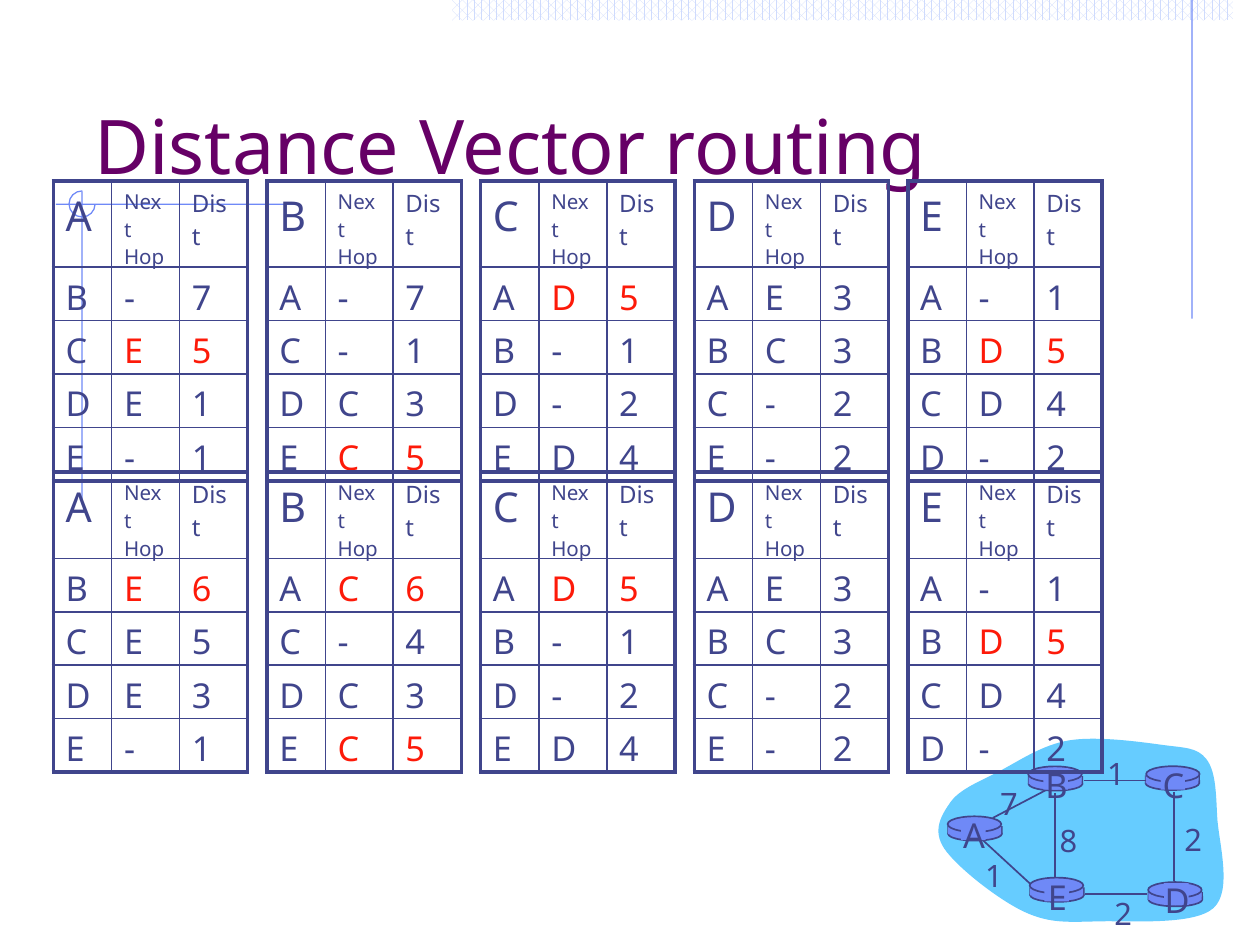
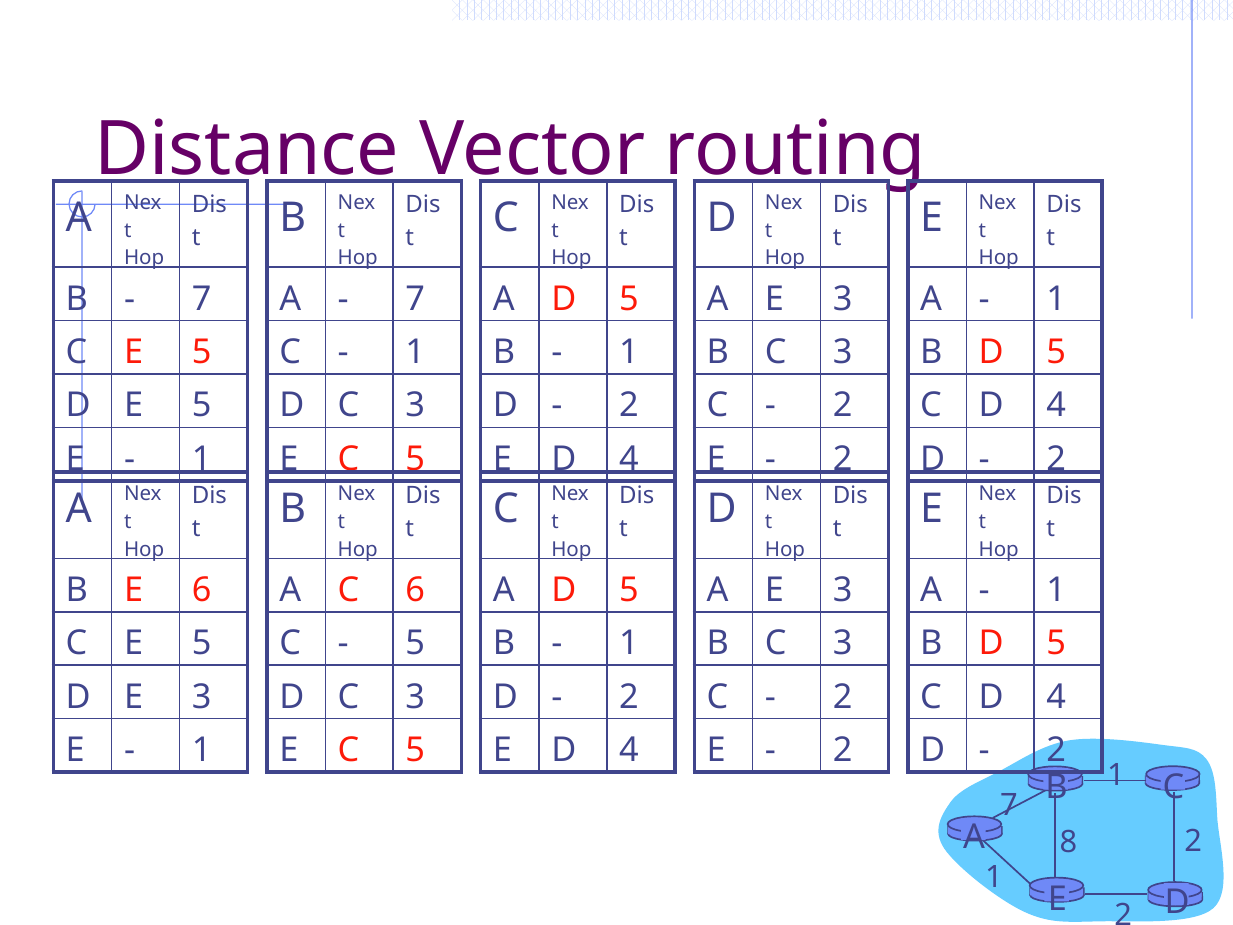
D E 1: 1 -> 5 (202, 406)
4: 4 -> 5 (415, 643)
